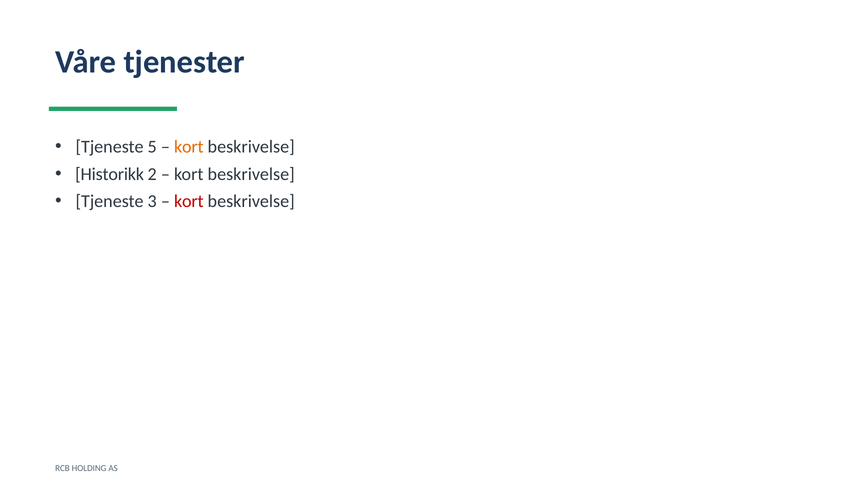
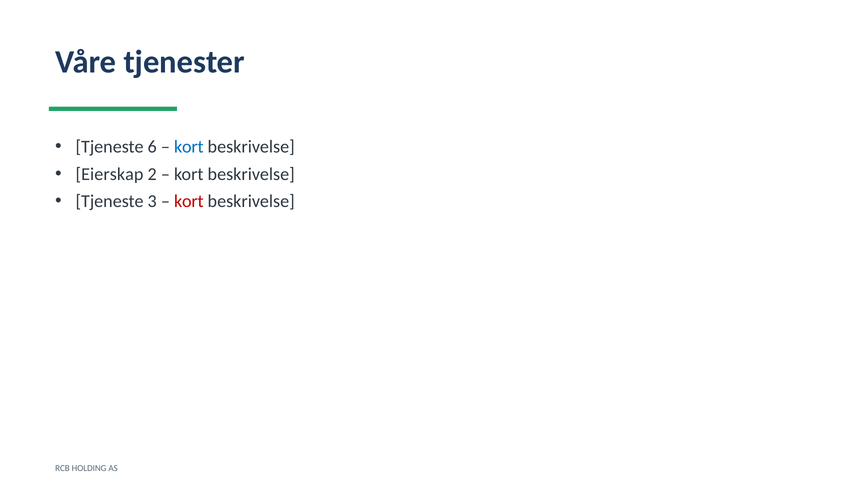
5: 5 -> 6 (152, 147)
kort colour: orange -> blue (189, 147)
Historikk: Historikk -> Eierskap (110, 174)
